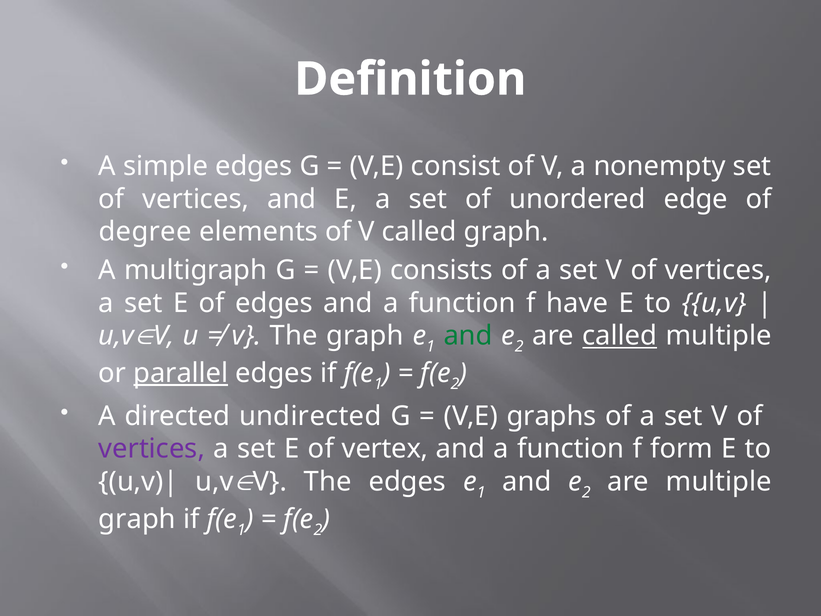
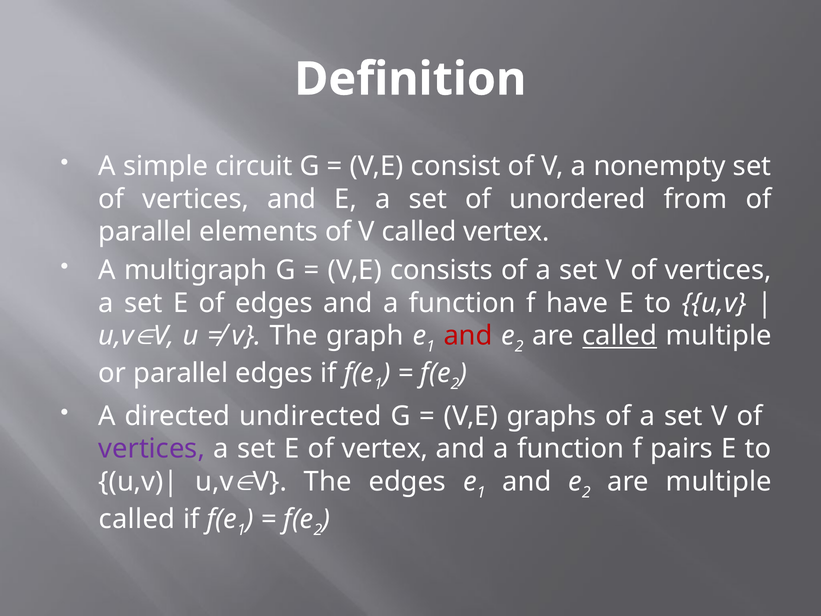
simple edges: edges -> circuit (254, 166)
edge: edge -> from (696, 199)
degree: degree -> parallel (145, 232)
called graph: graph -> vertex (506, 232)
and colour: green -> red (468, 336)
parallel underline: present -> none (181, 373)
form: form -> pairs (682, 449)
graph: graph -> called (137, 519)
